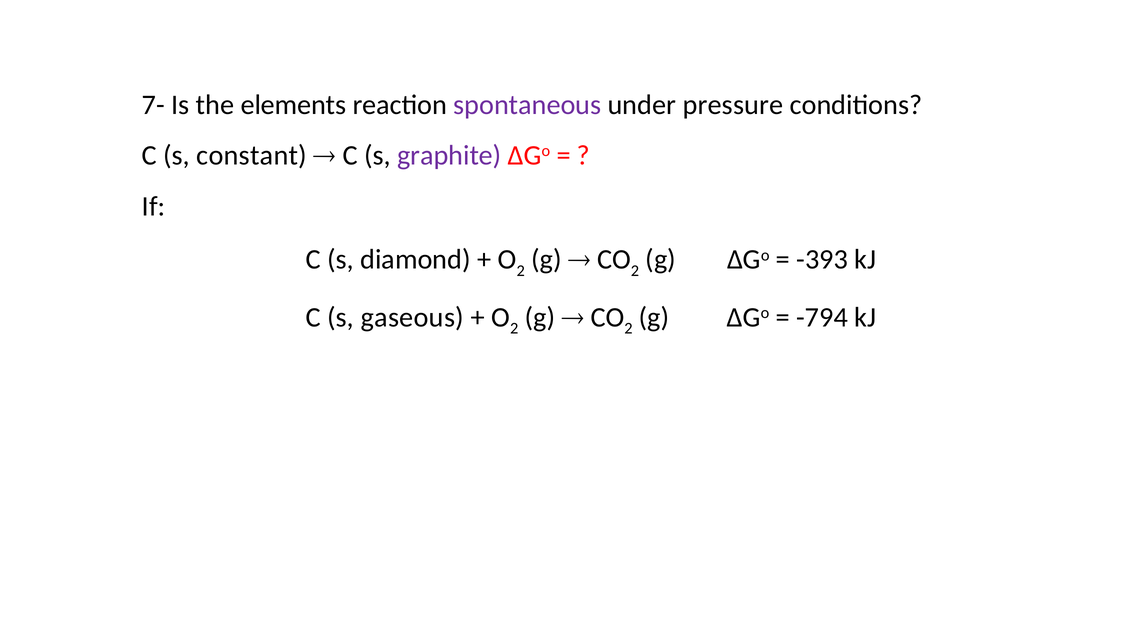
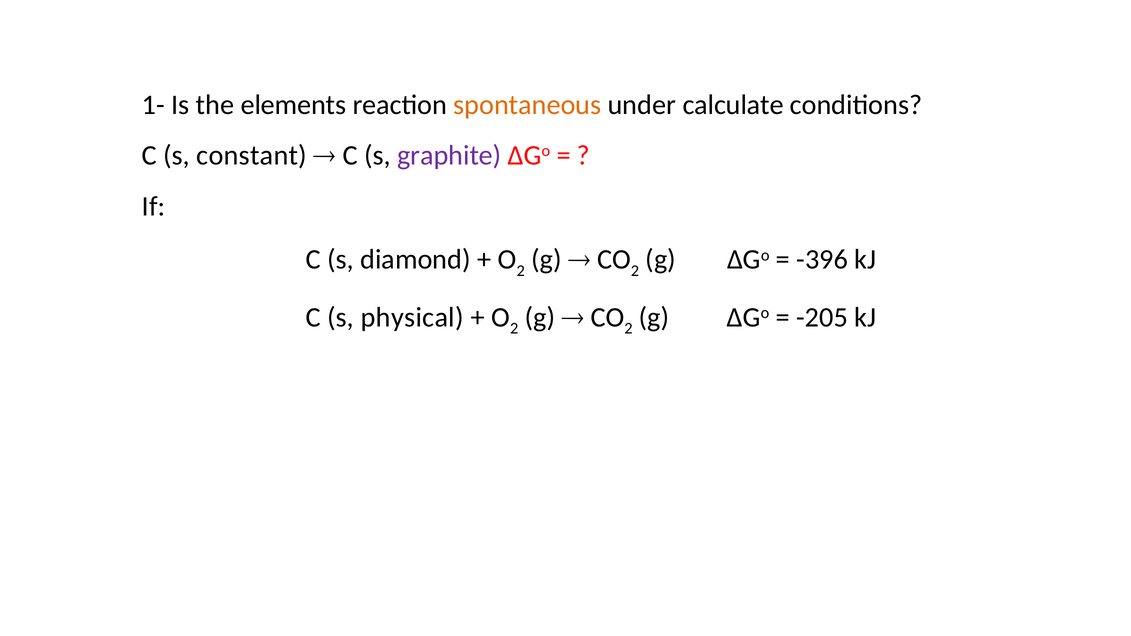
7-: 7- -> 1- (153, 105)
spontaneous colour: purple -> orange (527, 105)
pressure: pressure -> calculate (733, 105)
-393: -393 -> -396 (822, 260)
gaseous: gaseous -> physical (412, 318)
-794: -794 -> -205 (822, 318)
